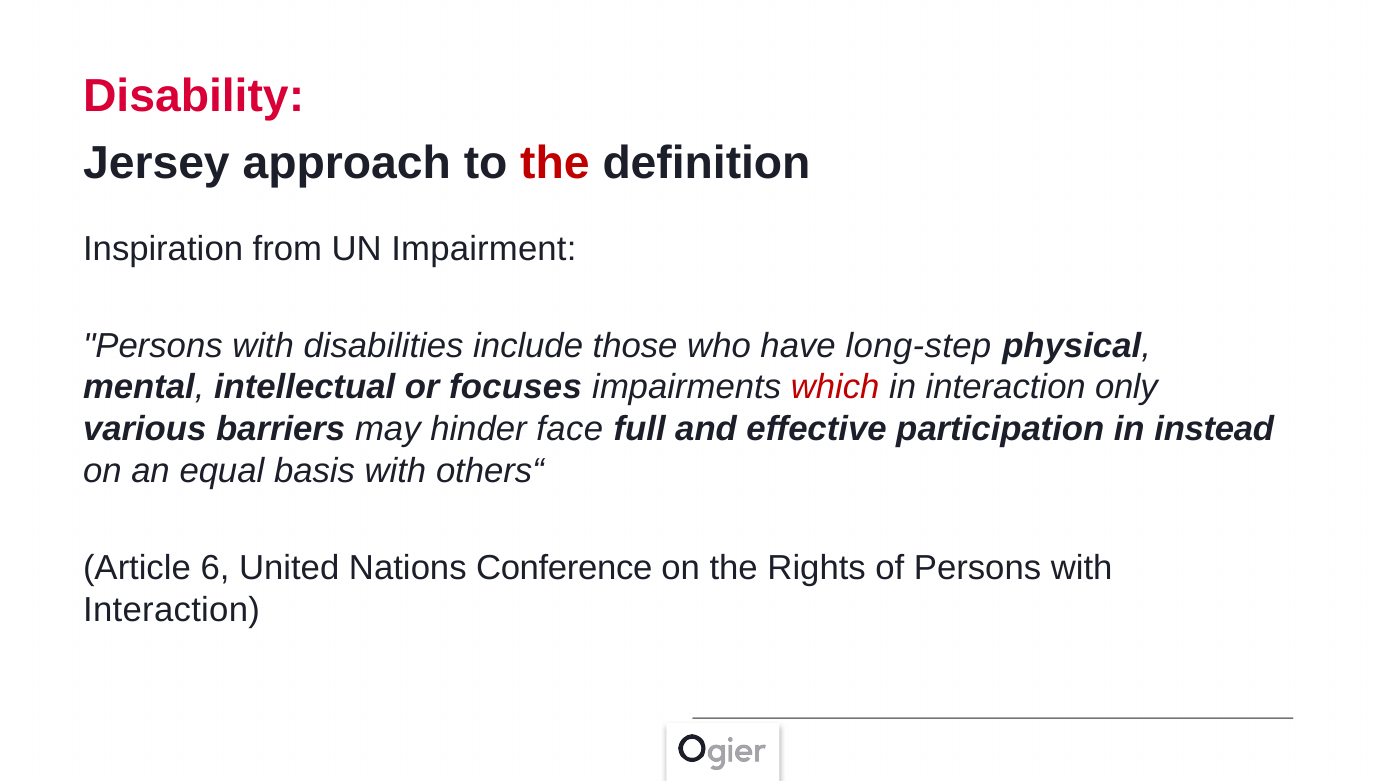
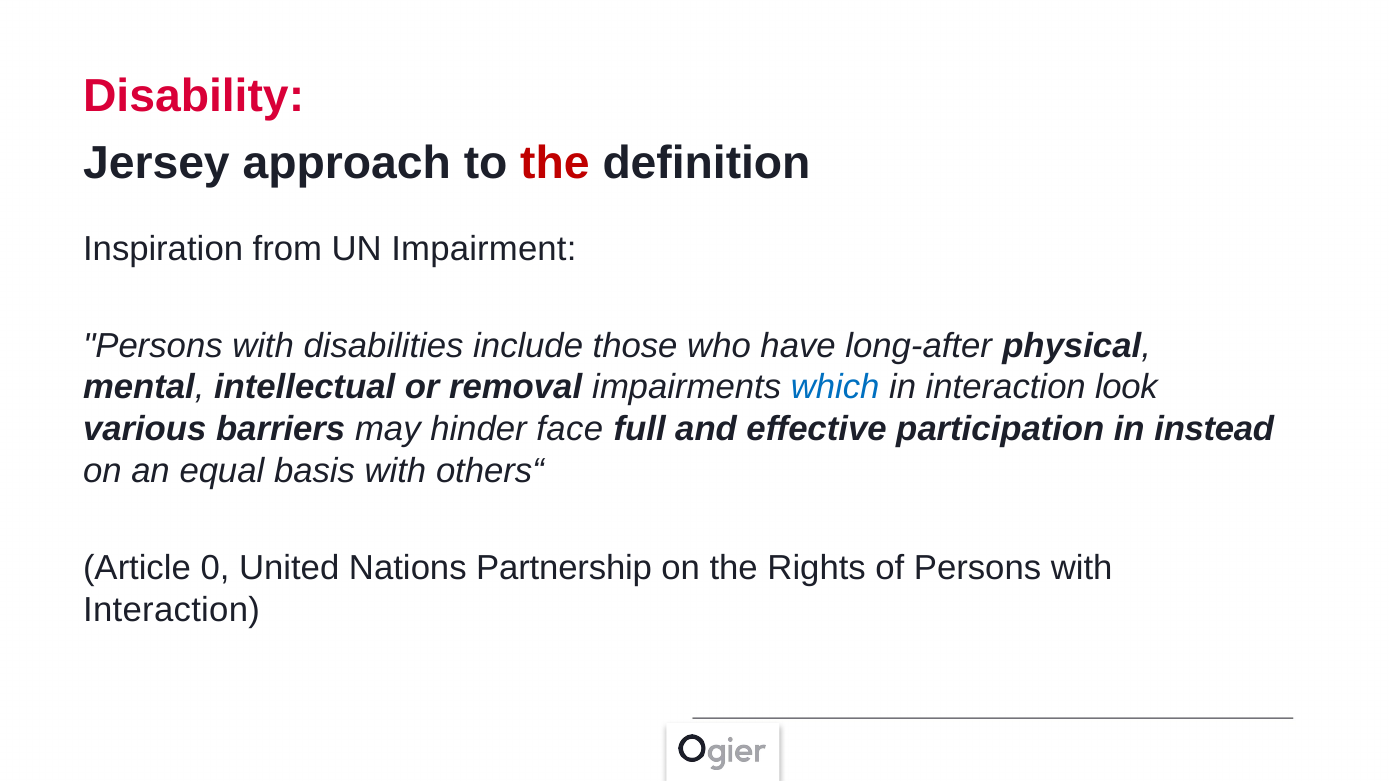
long-step: long-step -> long-after (919, 346)
focuses: focuses -> removal (516, 388)
which colour: red -> blue (835, 388)
only: only -> look (1126, 388)
6: 6 -> 0 (215, 568)
Conference: Conference -> Partnership (564, 568)
